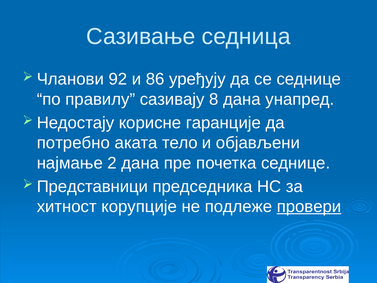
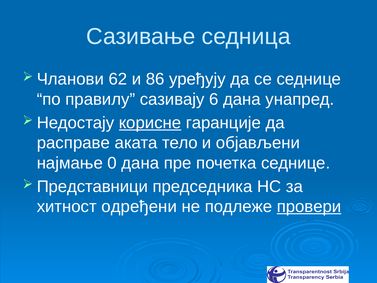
92: 92 -> 62 (118, 79)
8: 8 -> 6 (214, 99)
корисне underline: none -> present (150, 123)
потребно: потребно -> расправе (73, 143)
2: 2 -> 0 (112, 163)
корупције: корупције -> одређени (139, 206)
